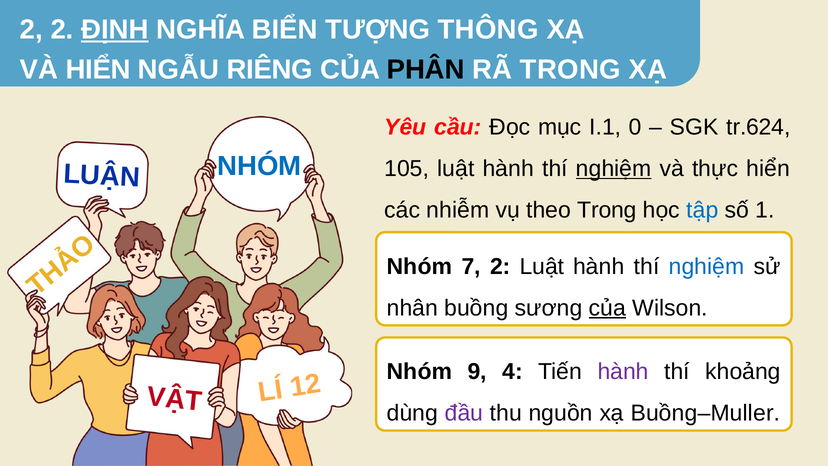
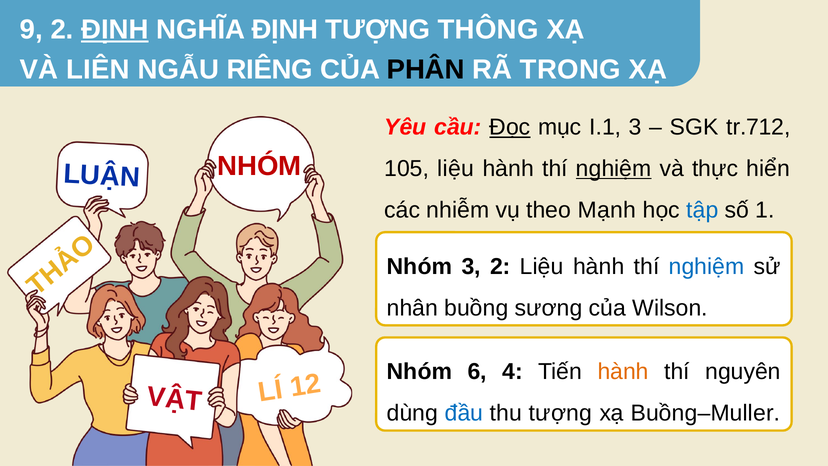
2: 2 -> 9 (31, 30)
NGHĨA BIỂN: BIỂN -> ĐỊNH (285, 30)
VÀ HIỂN: HIỂN -> LIÊN (98, 70)
Đọc underline: none -> present (510, 127)
I.1 0: 0 -> 3 (635, 127)
tr.624: tr.624 -> tr.712 (758, 127)
105 luật: luật -> liệu (456, 169)
NHÓM colour: blue -> red (259, 166)
theo Trong: Trong -> Mạnh (607, 210)
Nhóm 7: 7 -> 3 (471, 266)
2 Luật: Luật -> Liệu (542, 266)
của underline: present -> none (607, 308)
9: 9 -> 6 (477, 372)
hành colour: purple -> orange (623, 372)
khoảng: khoảng -> nguyên (743, 372)
đầu colour: purple -> blue (464, 413)
thu nguồn: nguồn -> tượng (561, 413)
